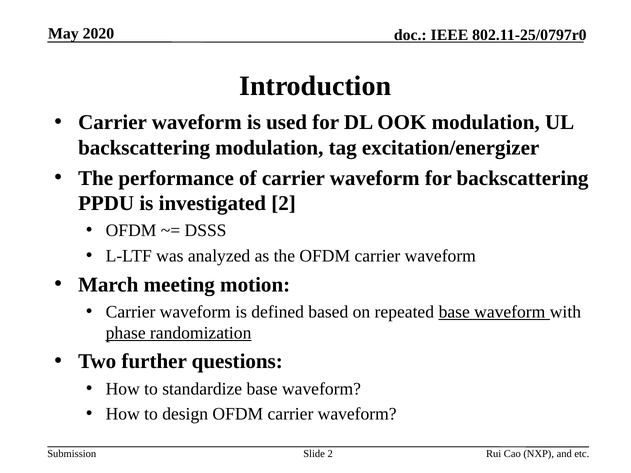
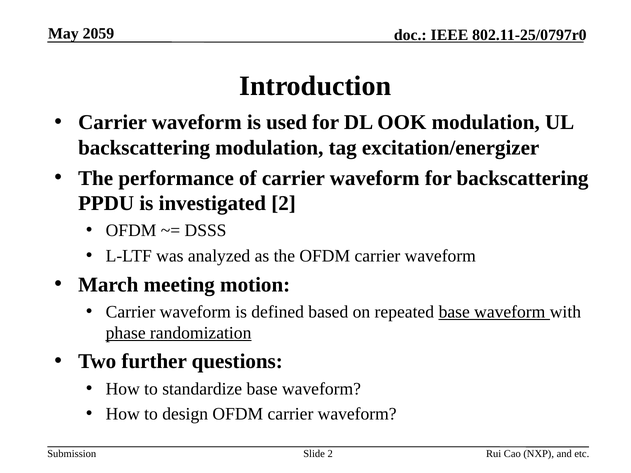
2020: 2020 -> 2059 (98, 33)
